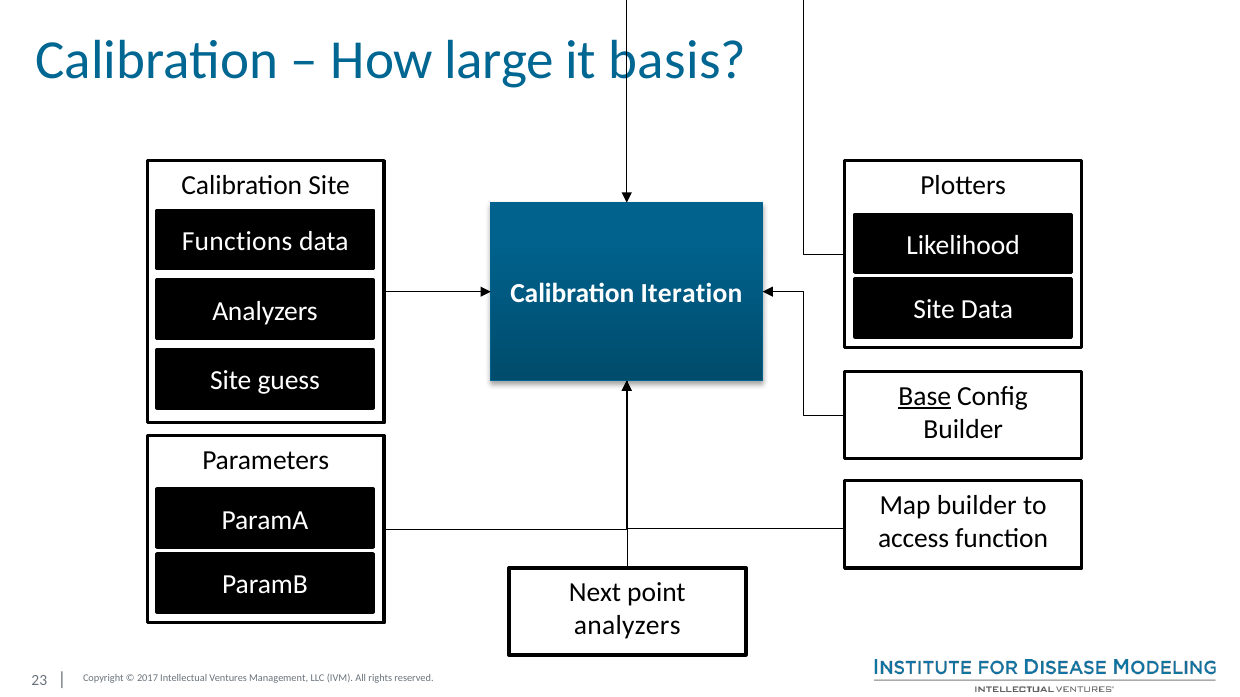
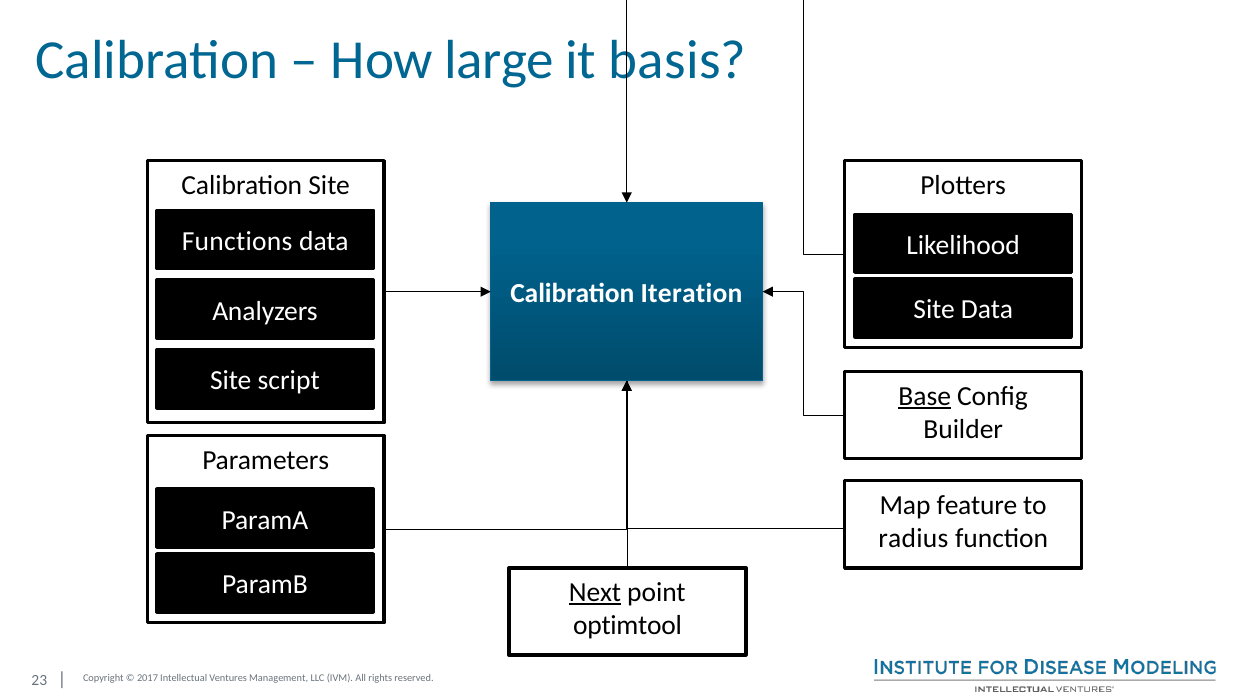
guess: guess -> script (289, 381)
Map builder: builder -> feature (977, 506)
access: access -> radius (913, 539)
Next underline: none -> present (595, 593)
analyzers: analyzers -> optimtool (627, 626)
